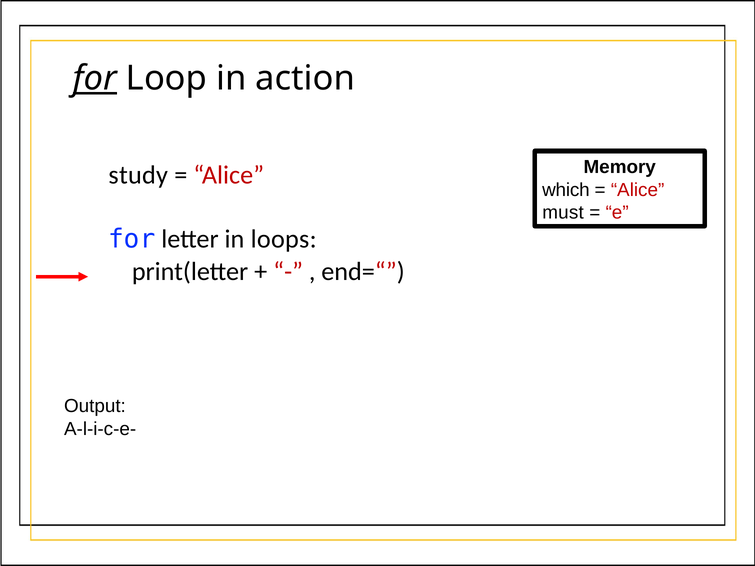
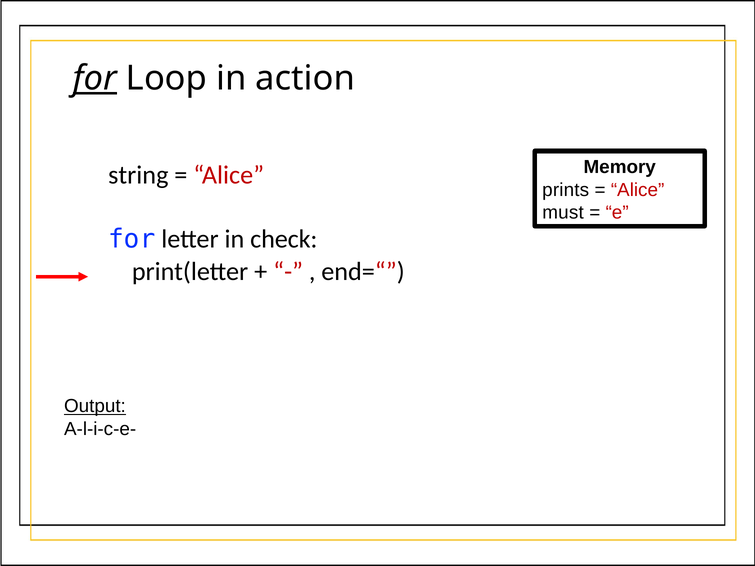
study: study -> string (138, 175)
which: which -> prints (566, 190)
loops: loops -> check (284, 239)
Output underline: none -> present (95, 406)
